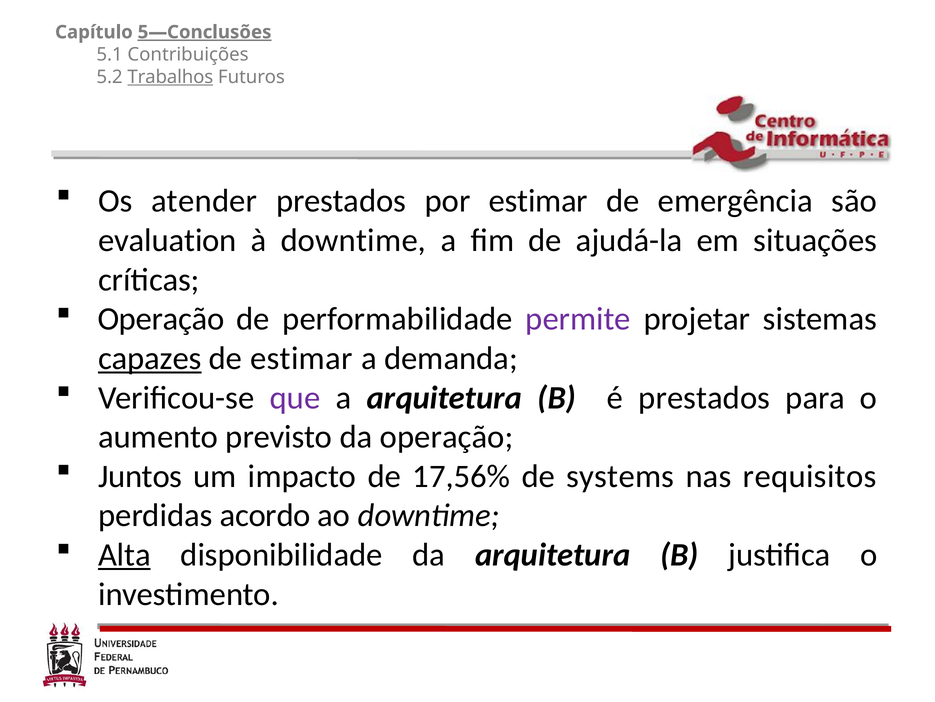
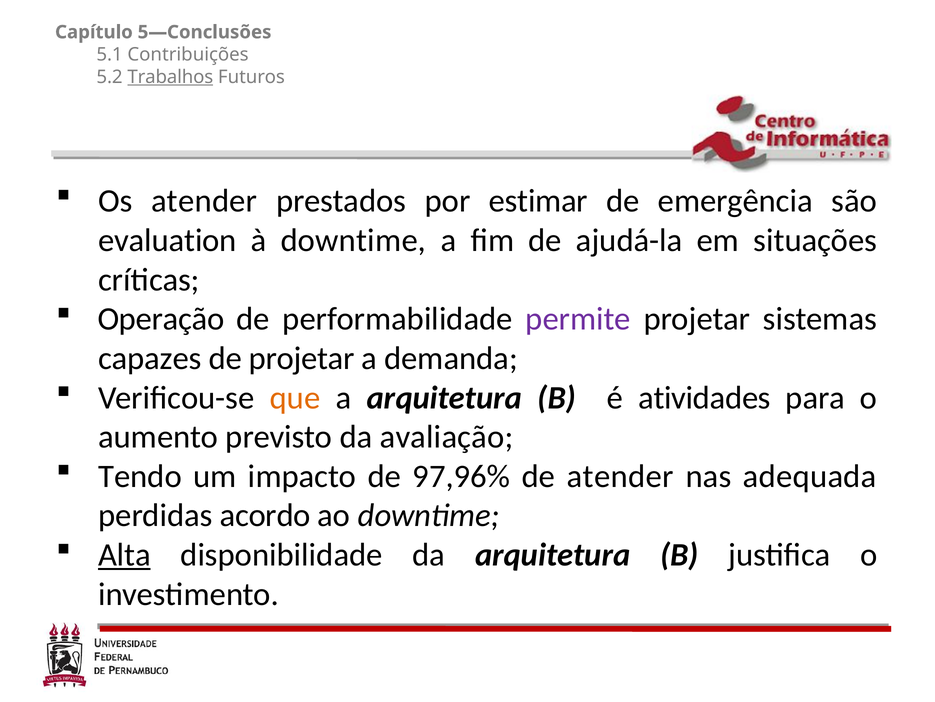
5—Conclusões underline: present -> none (205, 32)
capazes underline: present -> none (150, 358)
de estimar: estimar -> projetar (302, 358)
que colour: purple -> orange (295, 397)
é prestados: prestados -> atividades (704, 397)
da operação: operação -> avaliação (447, 437)
Juntos: Juntos -> Tendo (140, 476)
17,56%: 17,56% -> 97,96% (461, 476)
de systems: systems -> atender (620, 476)
requisitos: requisitos -> adequada (810, 476)
